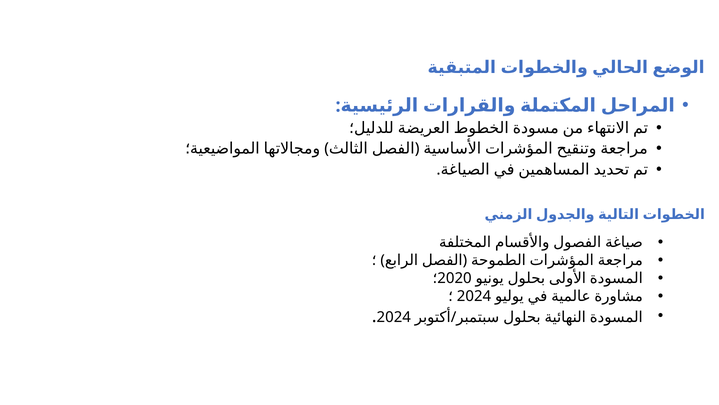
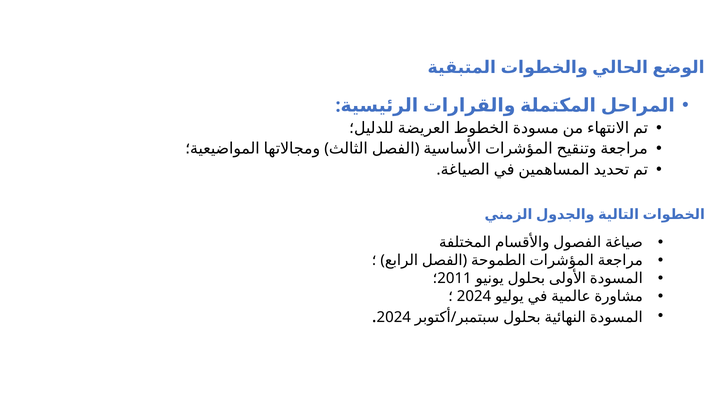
2020: 2020 -> 2011 (455, 278)
